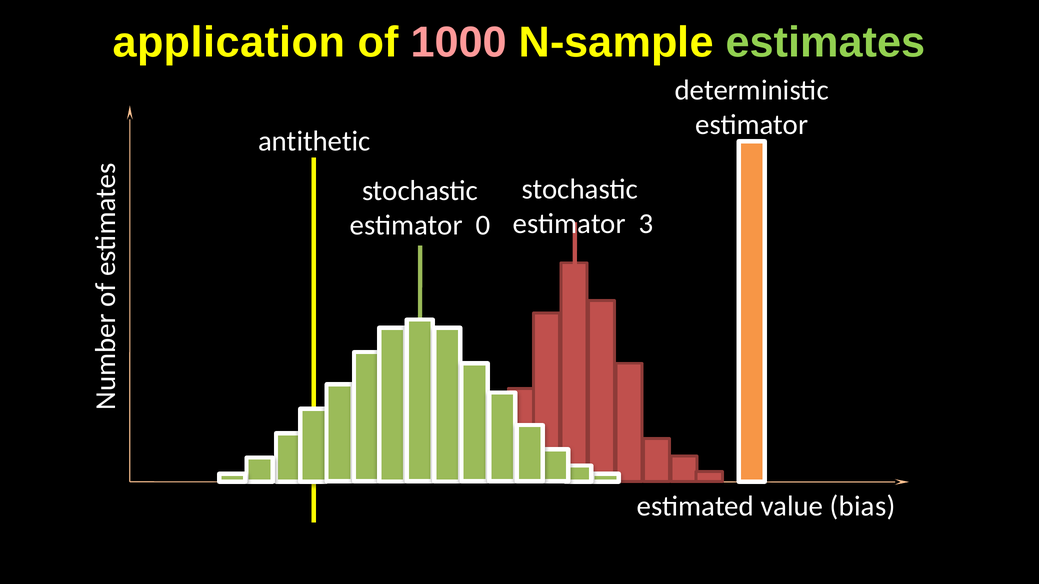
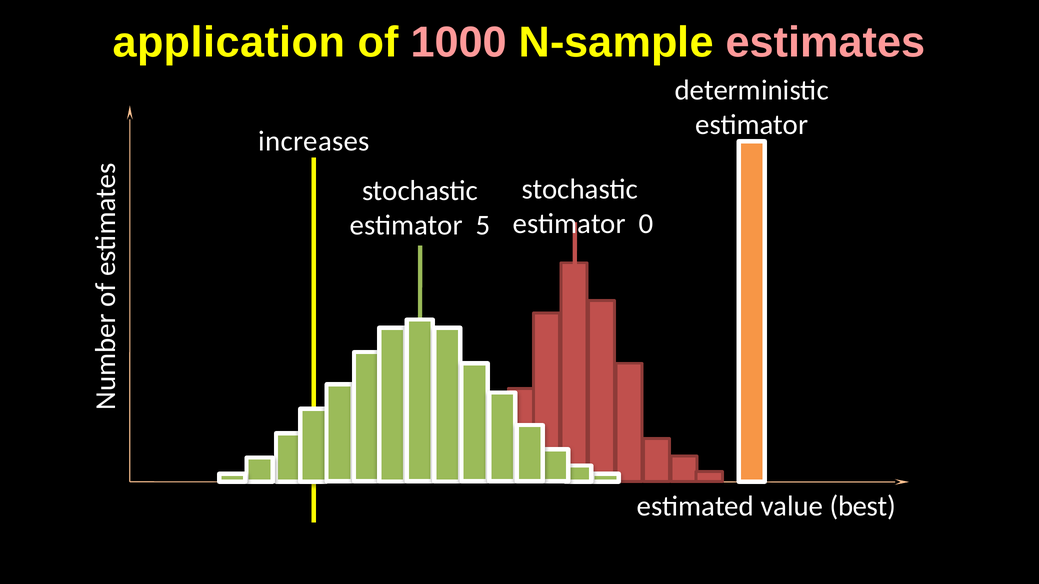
estimates colour: light green -> pink (825, 43)
antithetic: antithetic -> increases (314, 141)
3: 3 -> 0 (646, 224)
0: 0 -> 5 (483, 225)
bias: bias -> best (863, 507)
